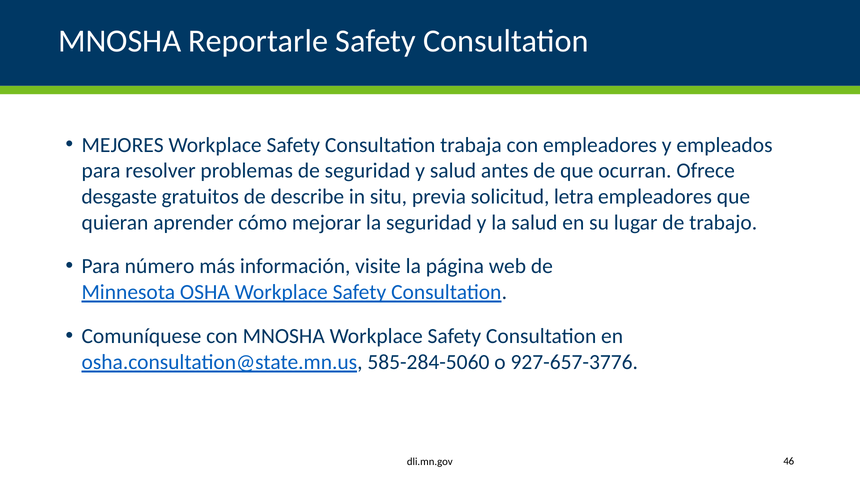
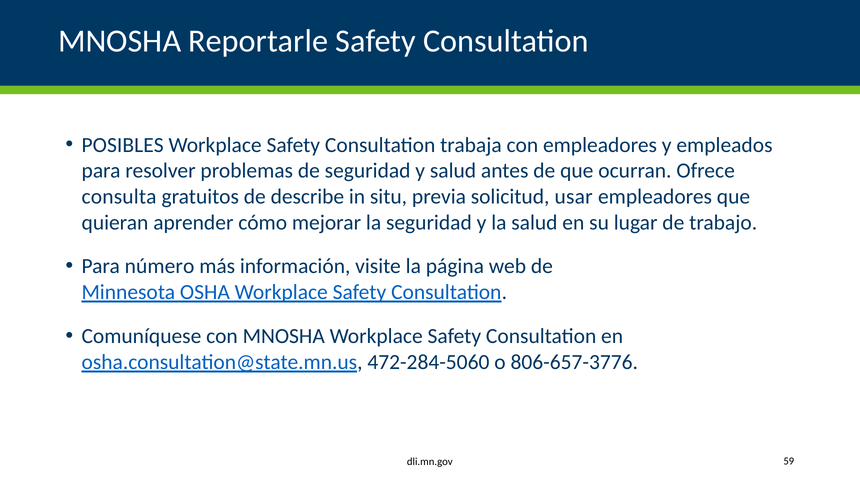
MEJORES: MEJORES -> POSIBLES (123, 145)
desgaste: desgaste -> consulta (119, 197)
letra: letra -> usar (574, 197)
585-284-5060: 585-284-5060 -> 472-284-5060 (428, 362)
927-657-3776: 927-657-3776 -> 806-657-3776 (574, 362)
46: 46 -> 59 (789, 461)
